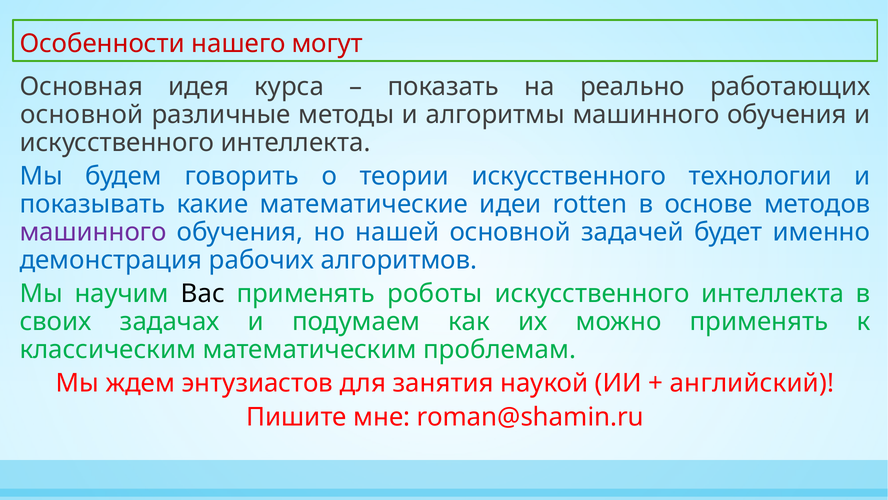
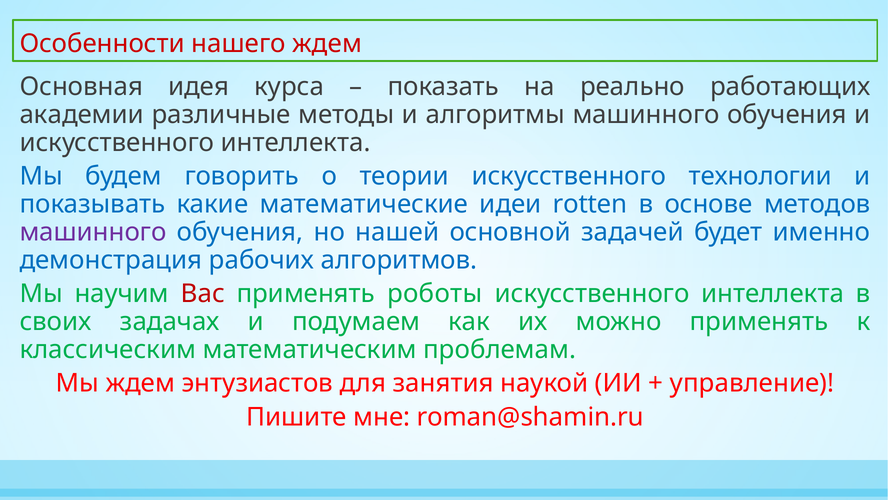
нашего могут: могут -> ждем (327, 43)
основной: основной -> академии (82, 115)
Вас colour: black -> red (203, 294)
английский: английский -> управление (752, 383)
